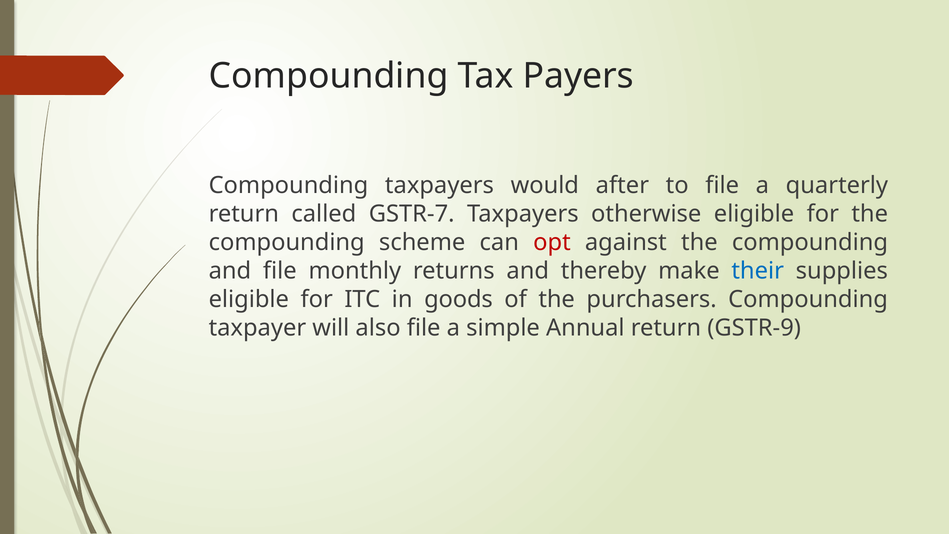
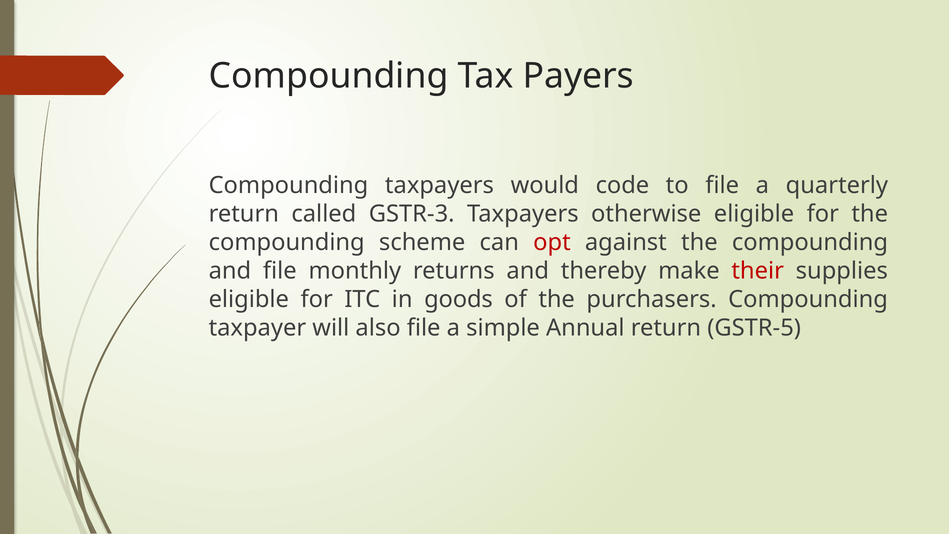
after: after -> code (622, 186)
GSTR-7: GSTR-7 -> GSTR-3 (412, 214)
their colour: blue -> red (758, 271)
GSTR-9: GSTR-9 -> GSTR-5 (754, 328)
